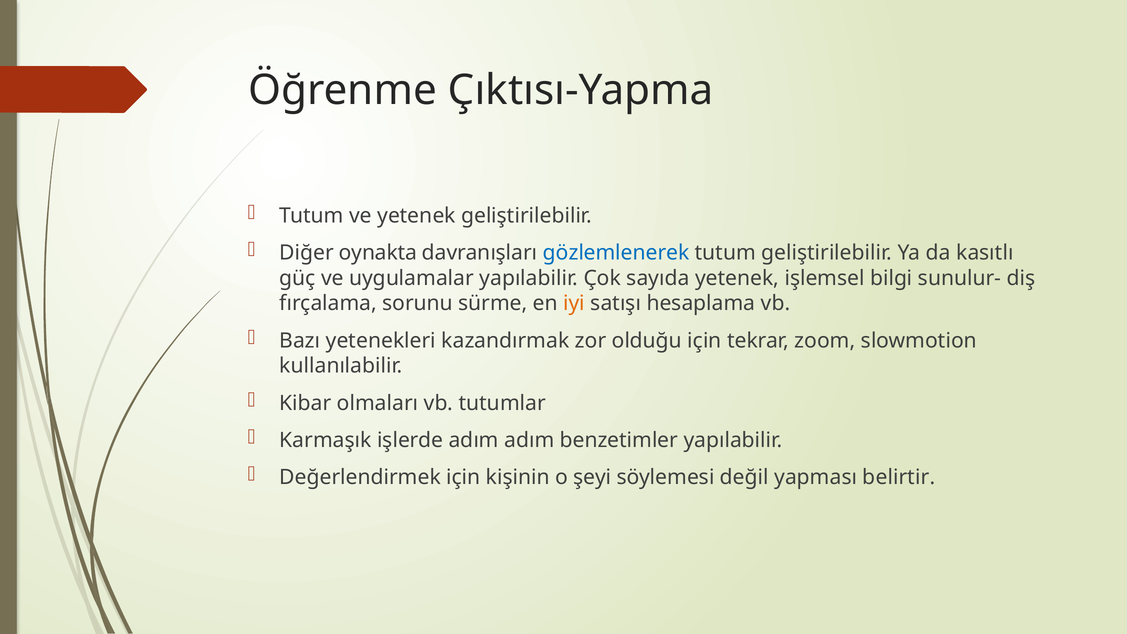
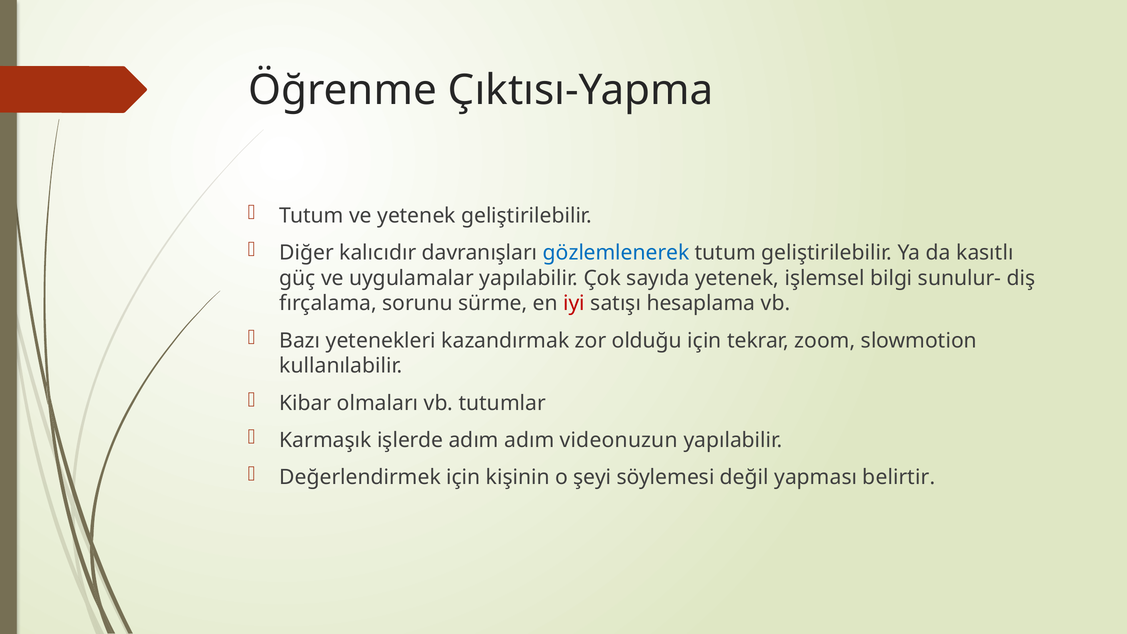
oynakta: oynakta -> kalıcıdır (378, 253)
iyi colour: orange -> red (574, 303)
benzetimler: benzetimler -> videonuzun (619, 440)
